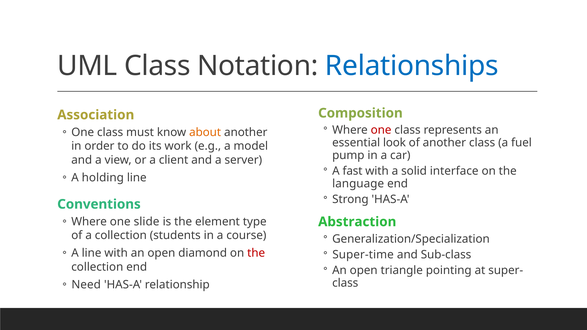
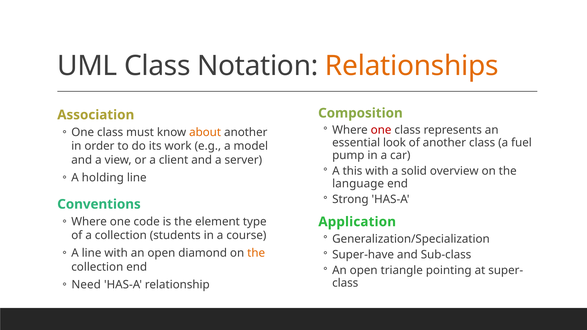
Relationships colour: blue -> orange (412, 66)
fast: fast -> this (352, 171)
interface: interface -> overview (454, 171)
slide: slide -> code (147, 222)
Abstraction: Abstraction -> Application (357, 222)
the colour: red -> orange (256, 253)
Super-time: Super-time -> Super-have (363, 255)
